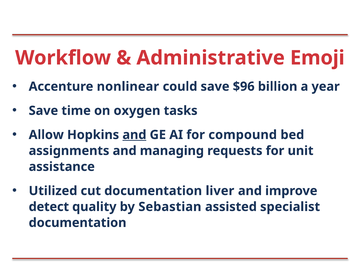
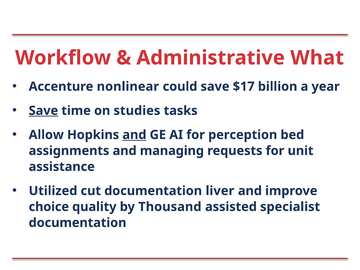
Emoji: Emoji -> What (317, 58)
$96: $96 -> $17 (244, 86)
Save underline: none -> present (43, 110)
oxygen: oxygen -> studies (137, 110)
compound: compound -> perception (243, 135)
detect: detect -> choice (49, 206)
Sebastian: Sebastian -> Thousand (170, 206)
